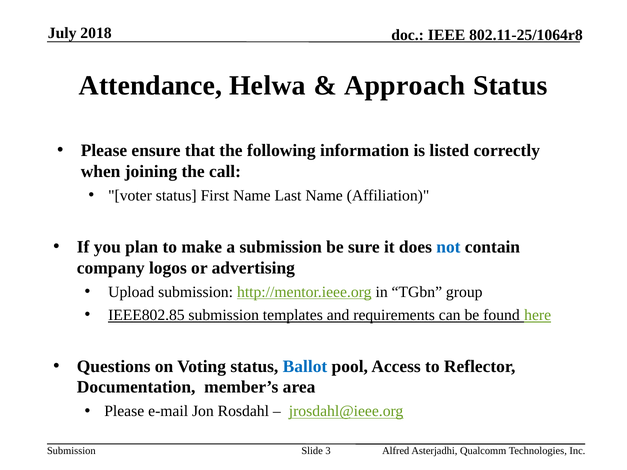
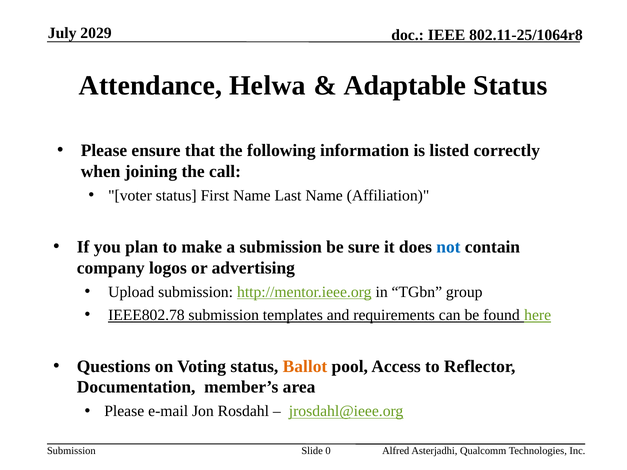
2018: 2018 -> 2029 (96, 33)
Approach: Approach -> Adaptable (405, 85)
IEEE802.85: IEEE802.85 -> IEEE802.78 (146, 315)
Ballot colour: blue -> orange (305, 367)
3: 3 -> 0 (328, 451)
